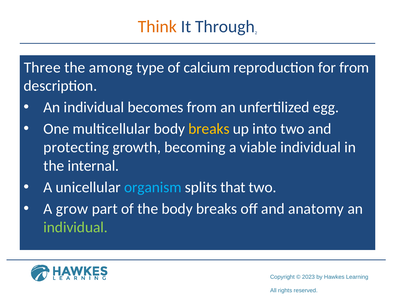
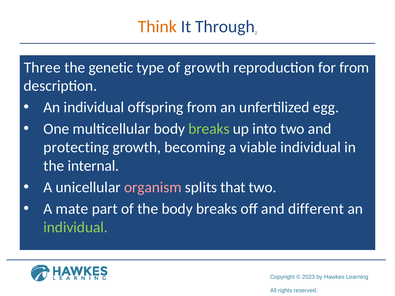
among: among -> genetic (111, 68)
of calcium: calcium -> growth (207, 68)
becomes: becomes -> offspring (156, 108)
breaks colour: yellow -> light green (209, 129)
organism colour: light blue -> pink (153, 187)
grow: grow -> mate (72, 209)
anatomy: anatomy -> different (316, 209)
